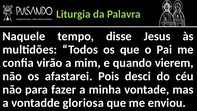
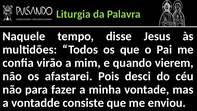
gloriosa: gloriosa -> consiste (83, 103)
